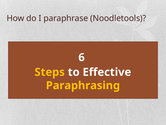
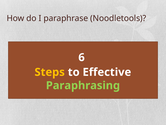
Paraphrasing colour: yellow -> light green (83, 85)
